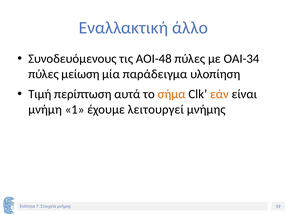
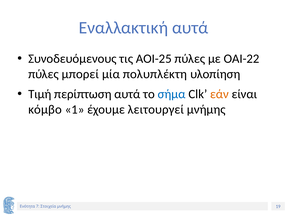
Εναλλακτική άλλο: άλλο -> αυτά (190, 28)
ΑΟΙ-48: ΑΟΙ-48 -> ΑΟΙ-25 (154, 59)
ΟΑΙ-34: ΟΑΙ-34 -> ΟΑΙ-22 (242, 59)
μείωση: μείωση -> μπορεί (80, 74)
παράδειγμα: παράδειγμα -> πολυπλέκτη (155, 74)
σήμα colour: orange -> blue (172, 94)
μνήμη: μνήμη -> κόμβο (45, 110)
